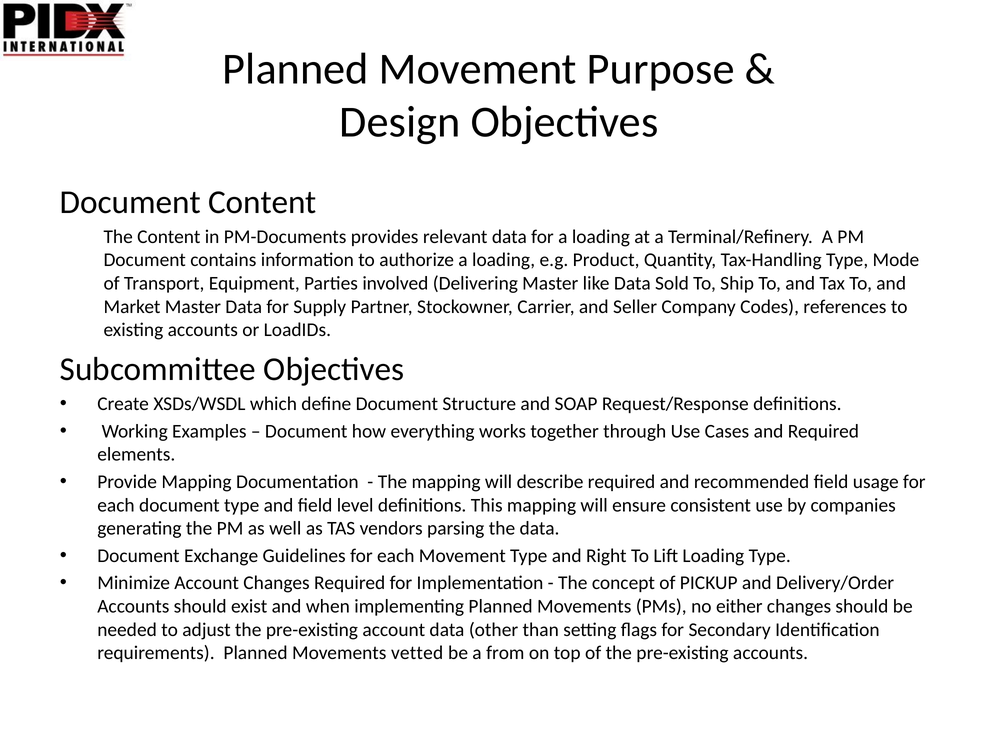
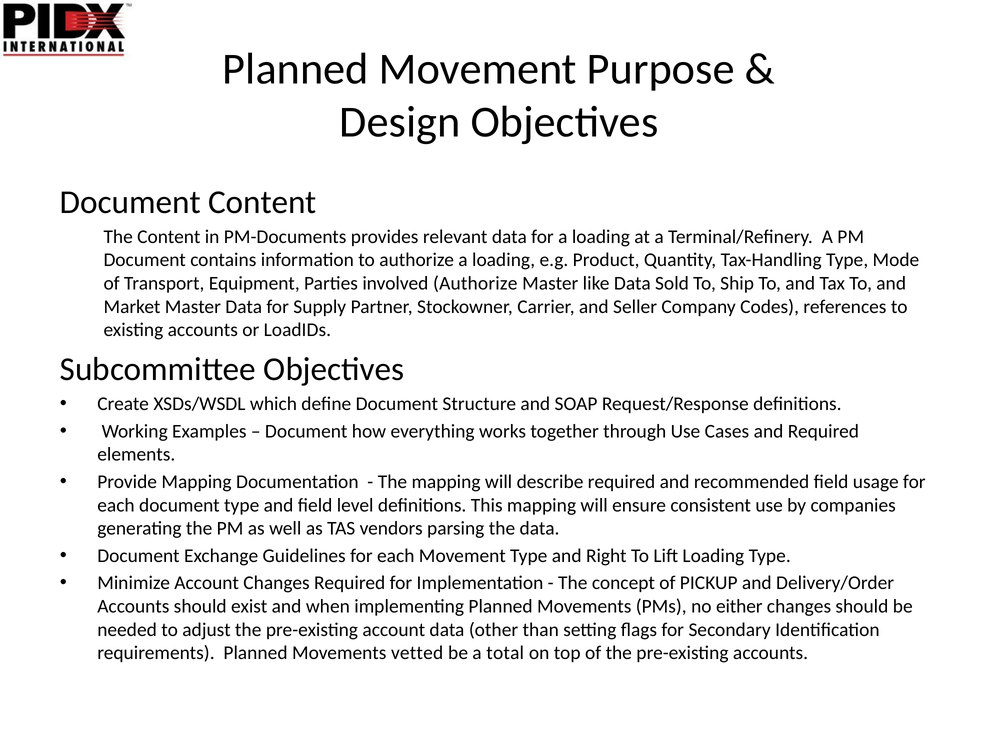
involved Delivering: Delivering -> Authorize (475, 283)
from: from -> total (505, 653)
